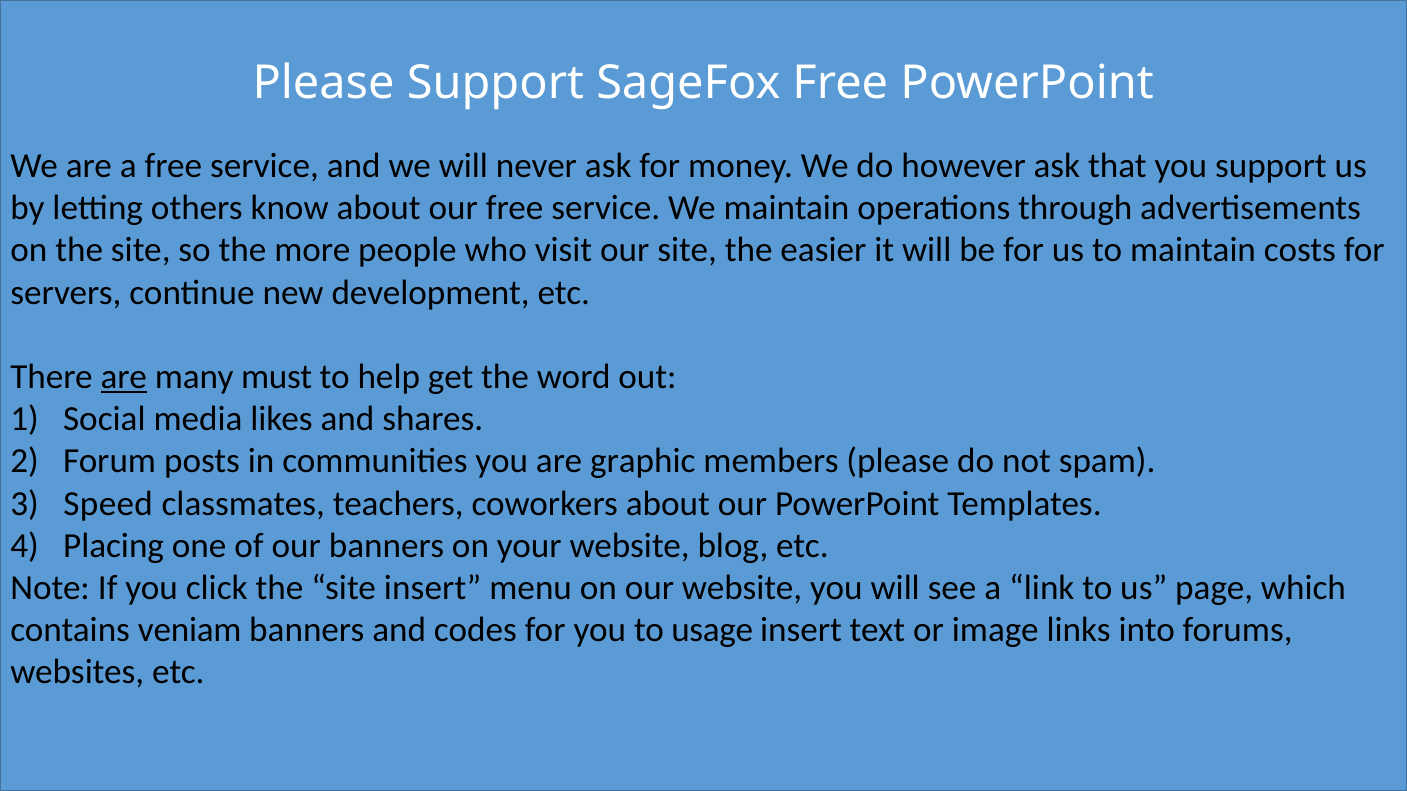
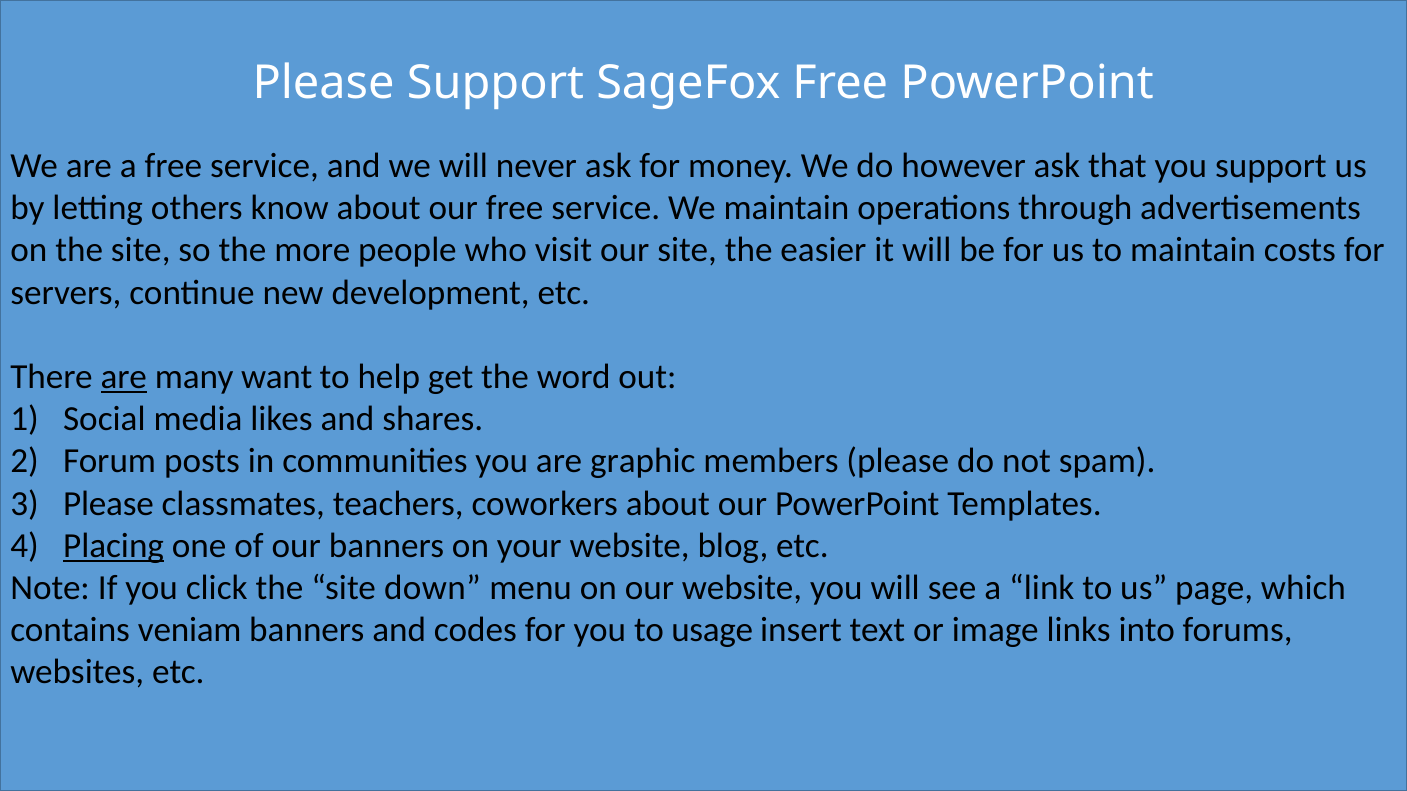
must: must -> want (277, 377)
Speed: Speed -> Please (108, 504)
Placing underline: none -> present (114, 546)
site insert: insert -> down (432, 588)
